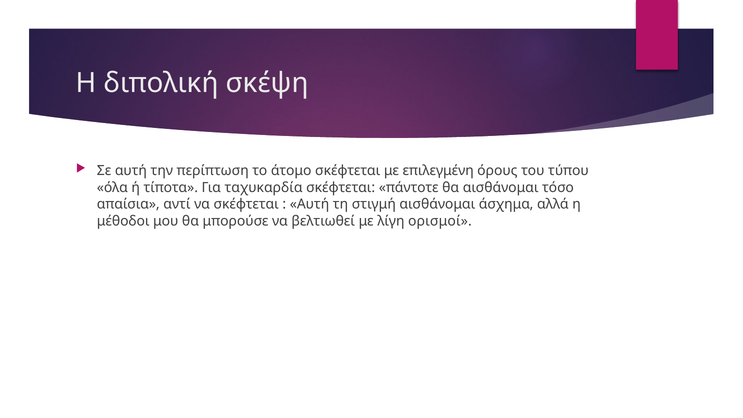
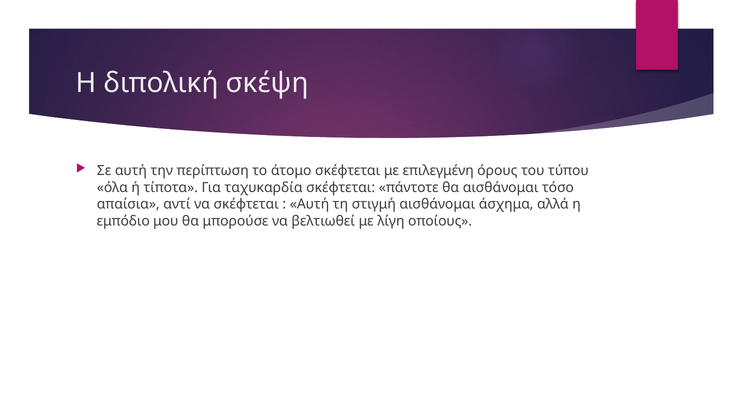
μέθοδοι: μέθοδοι -> εμπόδιο (123, 221)
ορισμοί: ορισμοί -> οποίους (440, 221)
